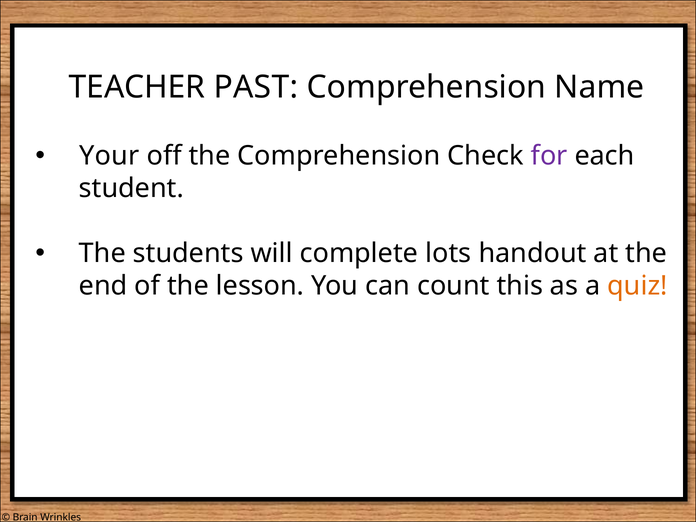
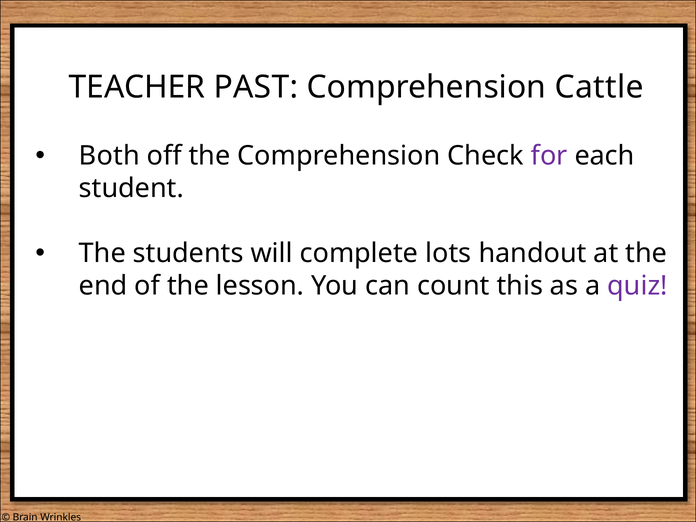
Name: Name -> Cattle (599, 87)
Your: Your -> Both (109, 156)
quiz colour: orange -> purple (637, 286)
